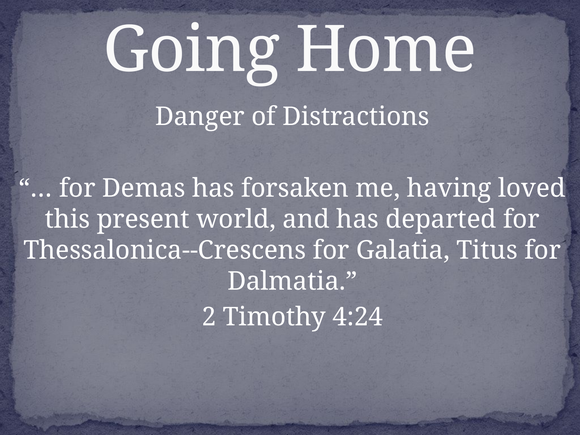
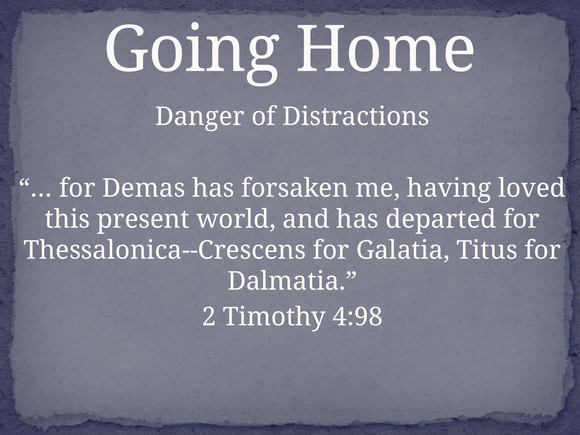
4:24: 4:24 -> 4:98 (358, 317)
